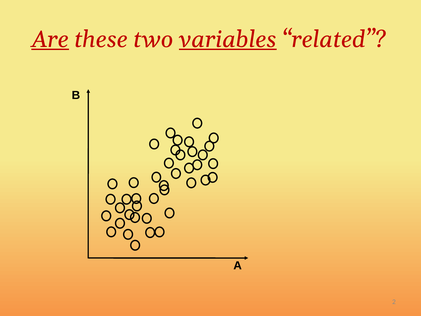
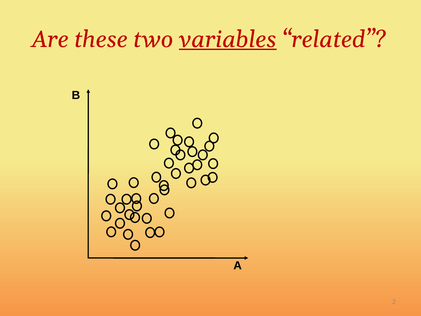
Are underline: present -> none (50, 39)
